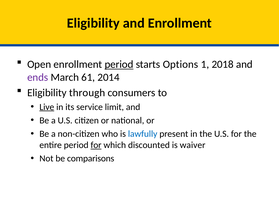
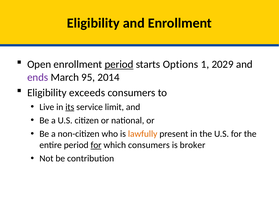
2018: 2018 -> 2029 (223, 64)
61: 61 -> 95 (88, 77)
through: through -> exceeds (87, 93)
Live underline: present -> none (47, 107)
its underline: none -> present (70, 107)
lawfully colour: blue -> orange (143, 134)
which discounted: discounted -> consumers (149, 145)
waiver: waiver -> broker (193, 145)
comparisons: comparisons -> contribution (91, 159)
